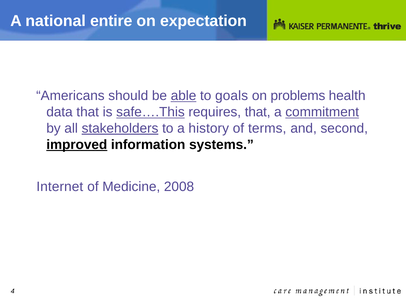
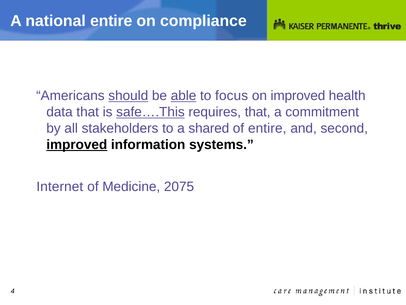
expectation: expectation -> compliance (203, 21)
should underline: none -> present (128, 96)
goals: goals -> focus (232, 96)
on problems: problems -> improved (298, 96)
commitment underline: present -> none (322, 112)
stakeholders underline: present -> none (120, 128)
history: history -> shared (209, 128)
of terms: terms -> entire (267, 128)
2008: 2008 -> 2075 (179, 186)
